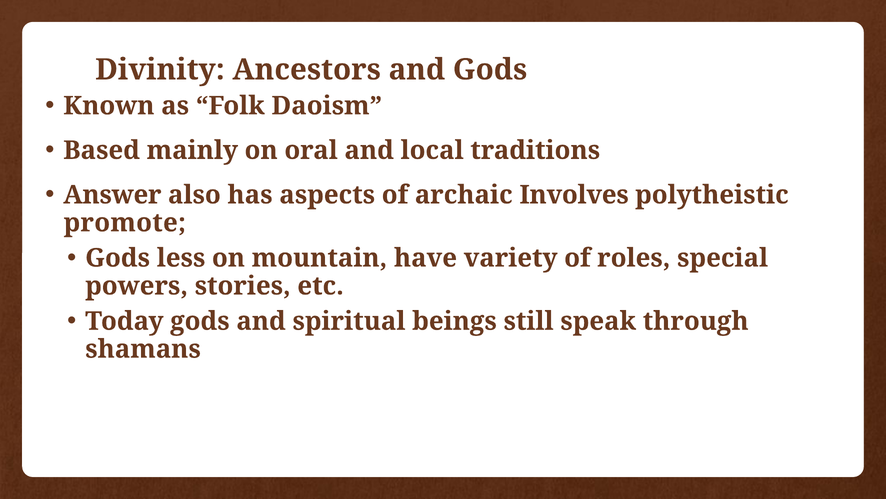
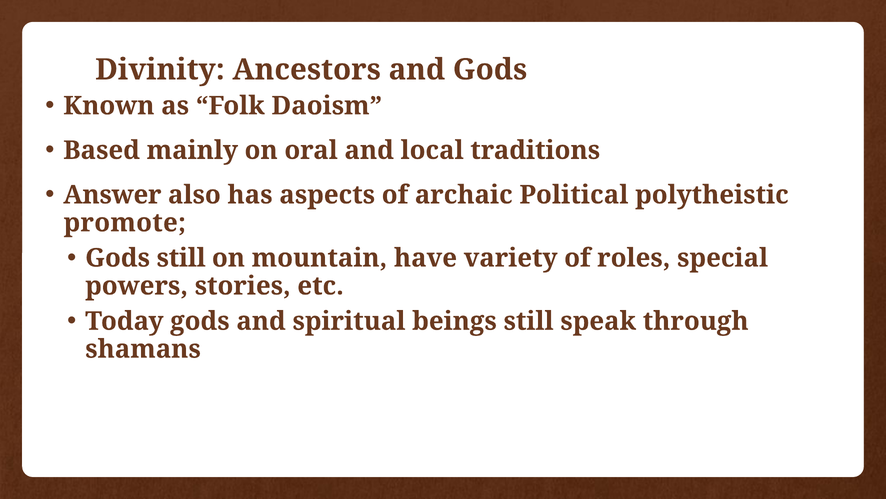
Involves: Involves -> Political (574, 195)
Gods less: less -> still (181, 258)
